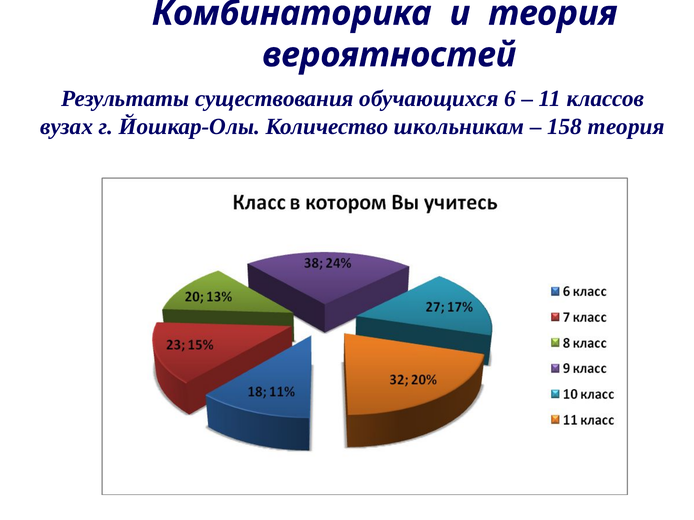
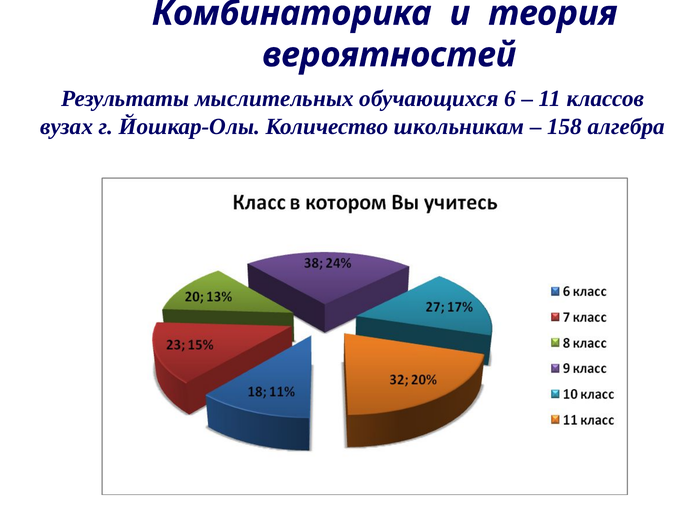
существования: существования -> мыслительных (274, 99)
158 теория: теория -> алгебра (626, 127)
